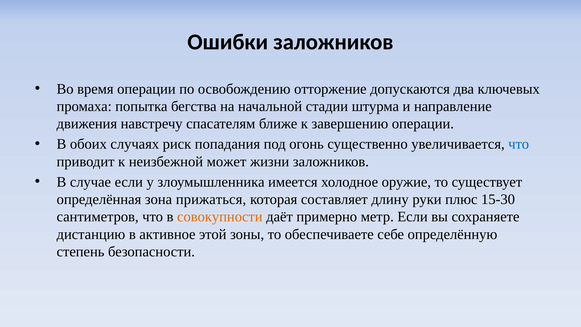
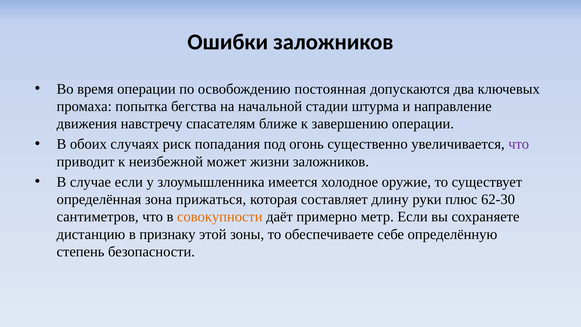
отторжение: отторжение -> постоянная (330, 89)
что colour: blue -> purple (519, 144)
15-30: 15-30 -> 62-30 (498, 199)
активное: активное -> признаку (167, 234)
